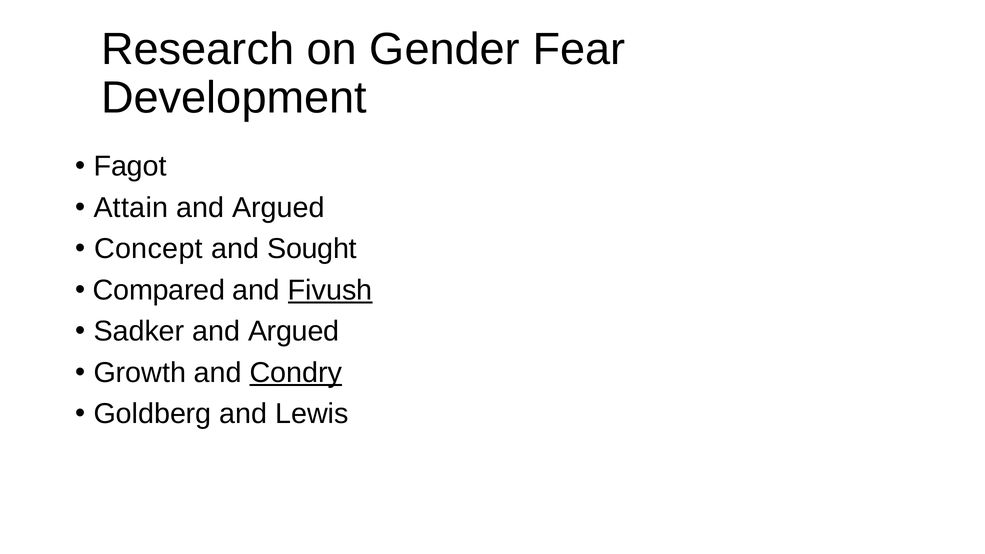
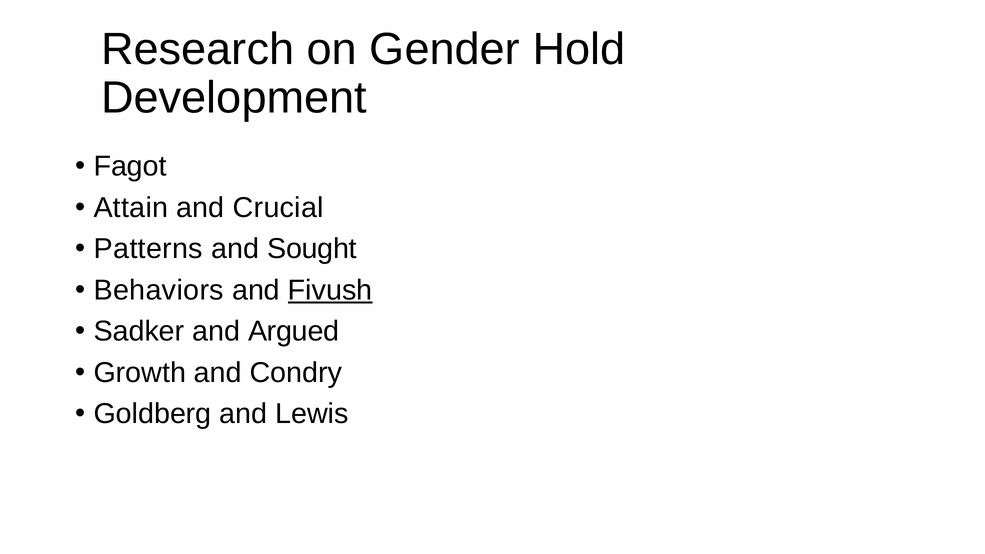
Fear: Fear -> Hold (579, 49)
Argued: Argued -> Crucial (278, 208)
Concept: Concept -> Patterns (148, 249)
Compared: Compared -> Behaviors (159, 290)
Condry underline: present -> none (296, 373)
